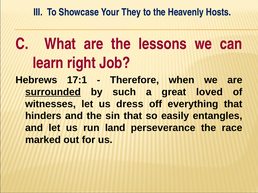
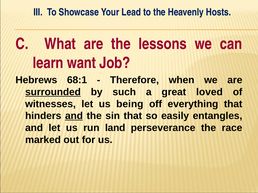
They: They -> Lead (131, 12)
right: right -> want (81, 63)
17:1: 17:1 -> 68:1 (77, 80)
dress: dress -> being (130, 104)
and underline: none -> present (74, 116)
